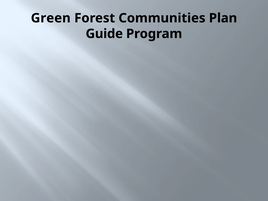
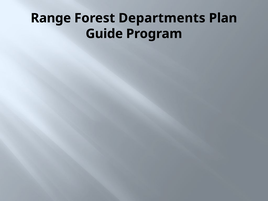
Green: Green -> Range (51, 18)
Communities: Communities -> Departments (162, 18)
